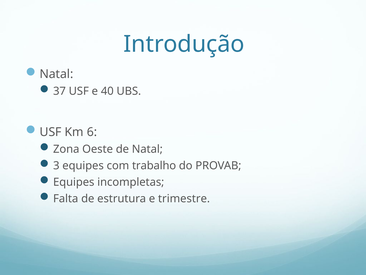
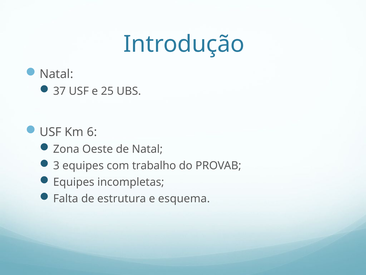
40: 40 -> 25 (107, 91)
trimestre: trimestre -> esquema (184, 198)
